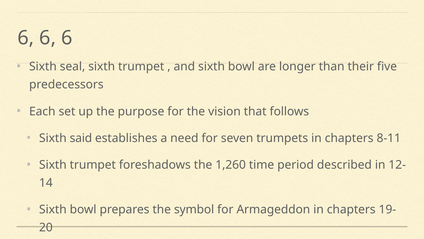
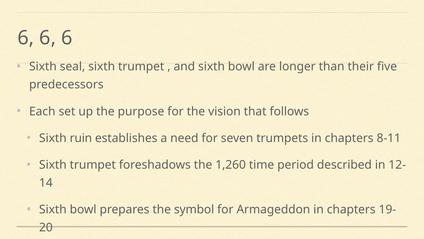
said: said -> ruin (81, 138)
